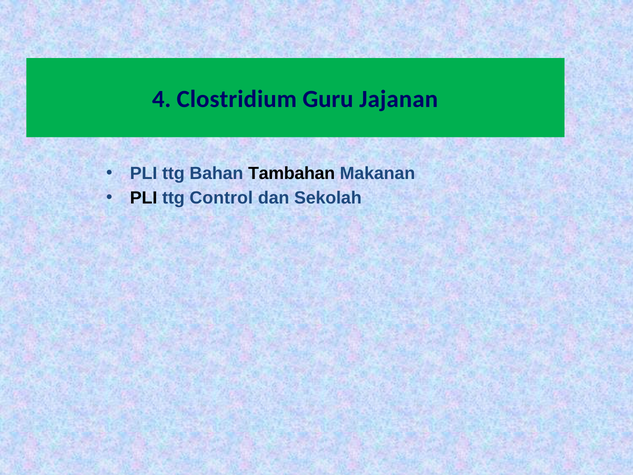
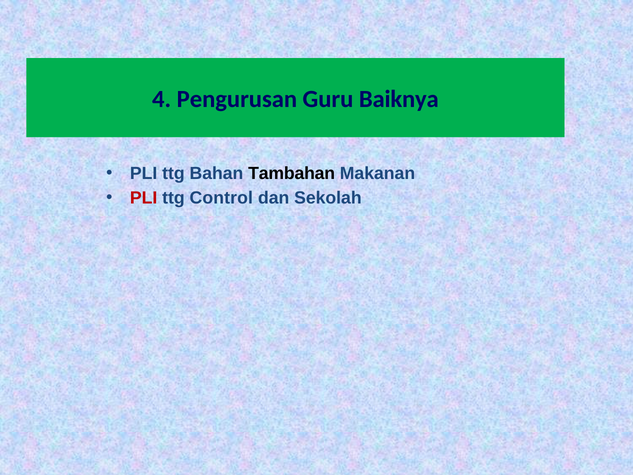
Clostridium: Clostridium -> Pengurusan (237, 99)
Jajanan: Jajanan -> Baiknya (399, 99)
PLI colour: black -> red (144, 198)
